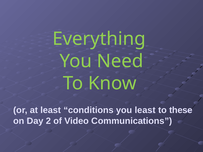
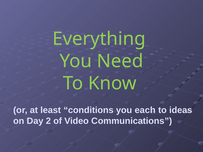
you least: least -> each (145, 110)
these: these -> ideas (181, 110)
